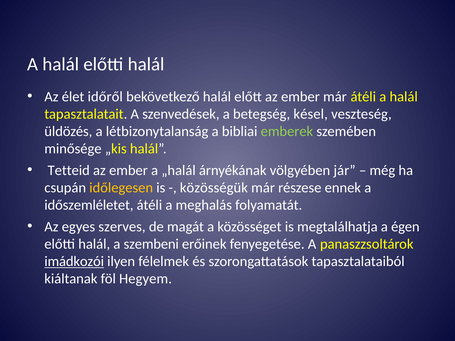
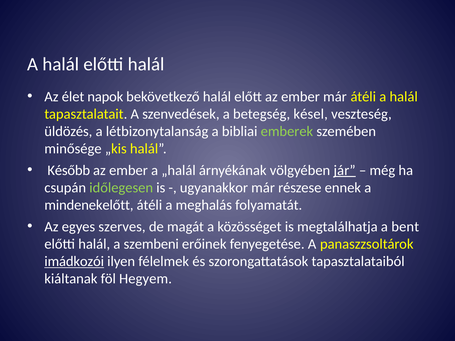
időről: időről -> napok (105, 97)
Tetteid: Tetteid -> Később (69, 170)
jár underline: none -> present (345, 170)
időlegesen colour: yellow -> light green (121, 188)
közösségük: közösségük -> ugyanakkor (214, 188)
időszemléletet: időszemléletet -> mindenekelőtt (89, 205)
égen: égen -> bent (405, 227)
